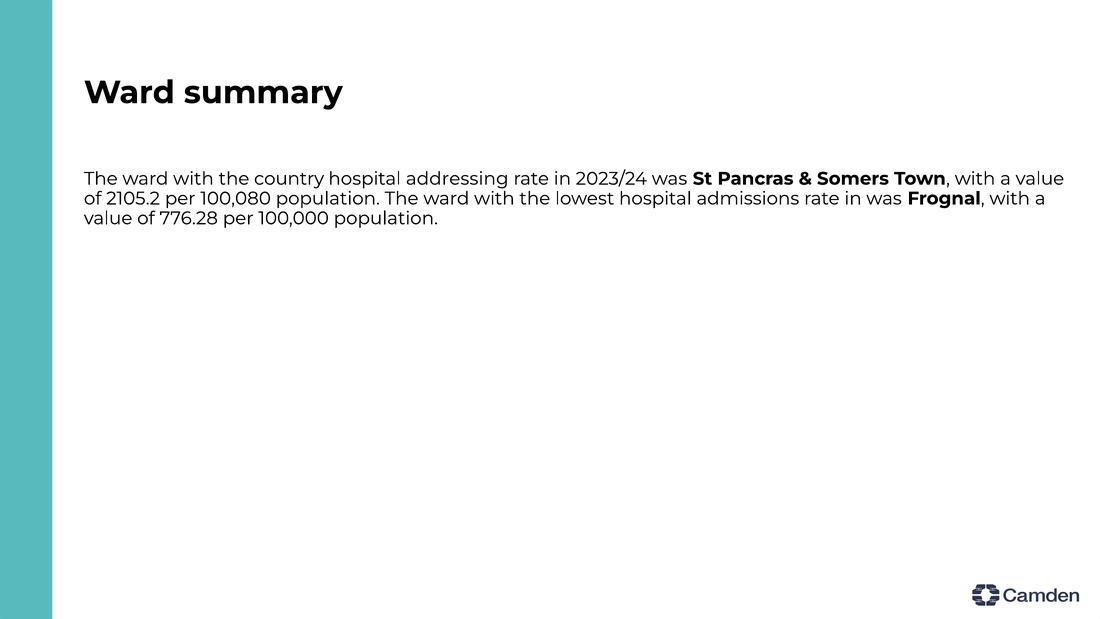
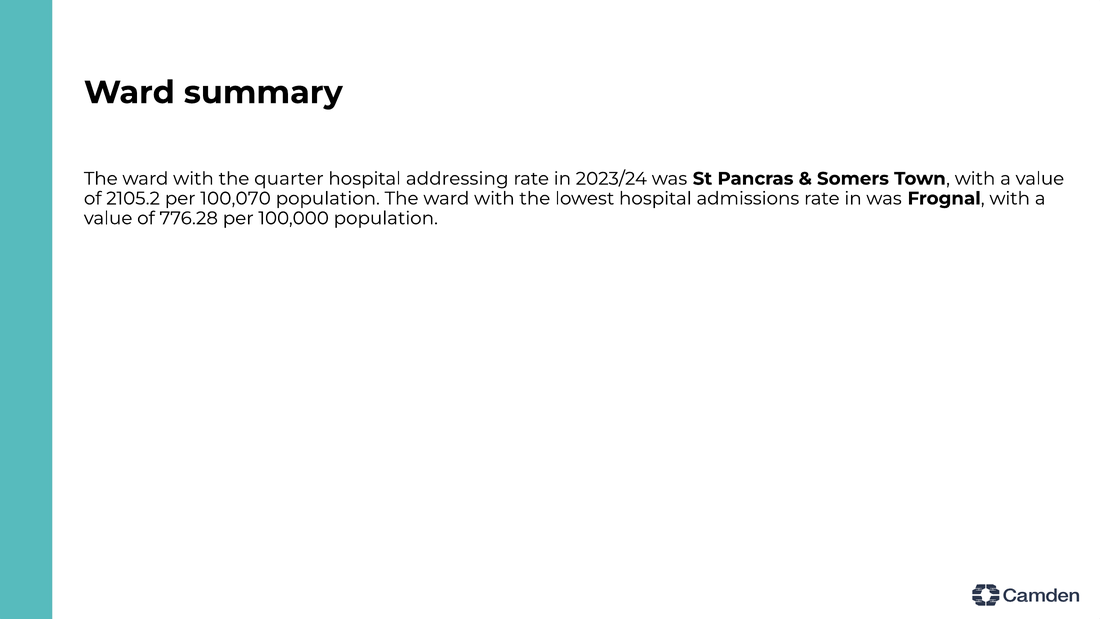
country: country -> quarter (289, 179)
100,080: 100,080 -> 100,070 (236, 198)
